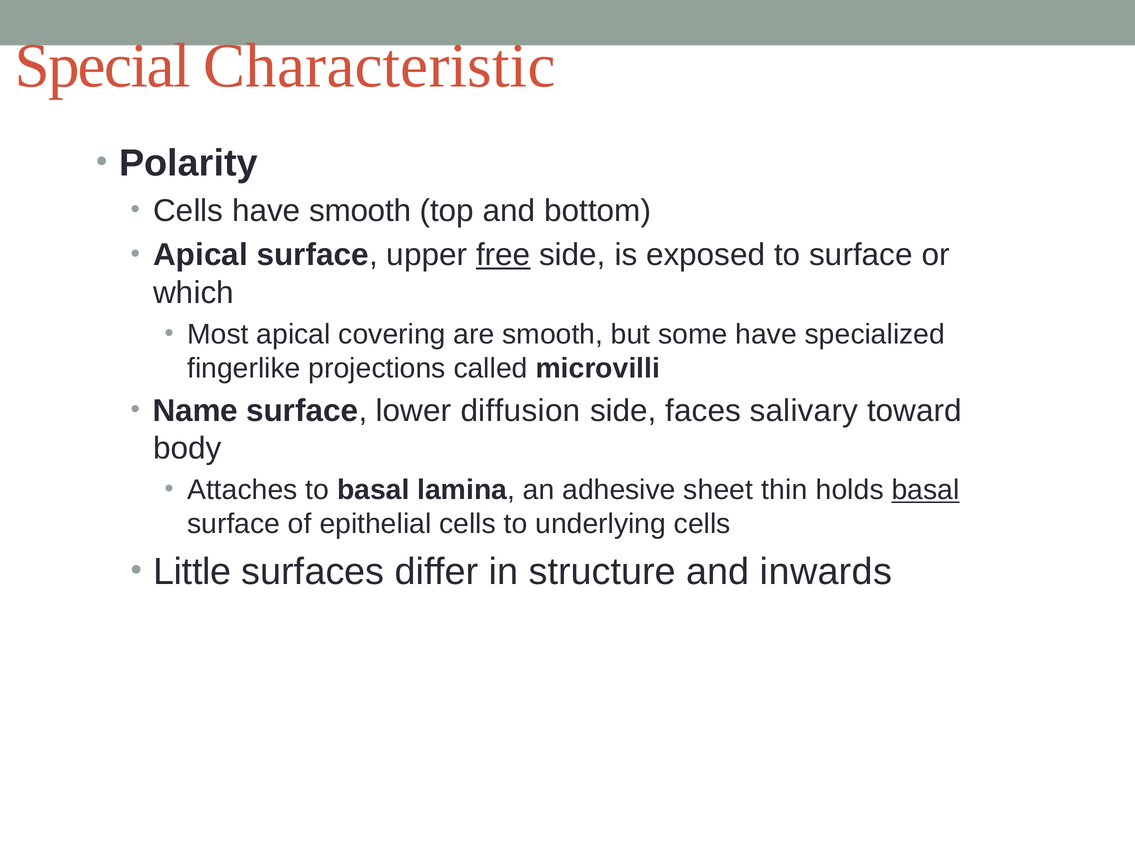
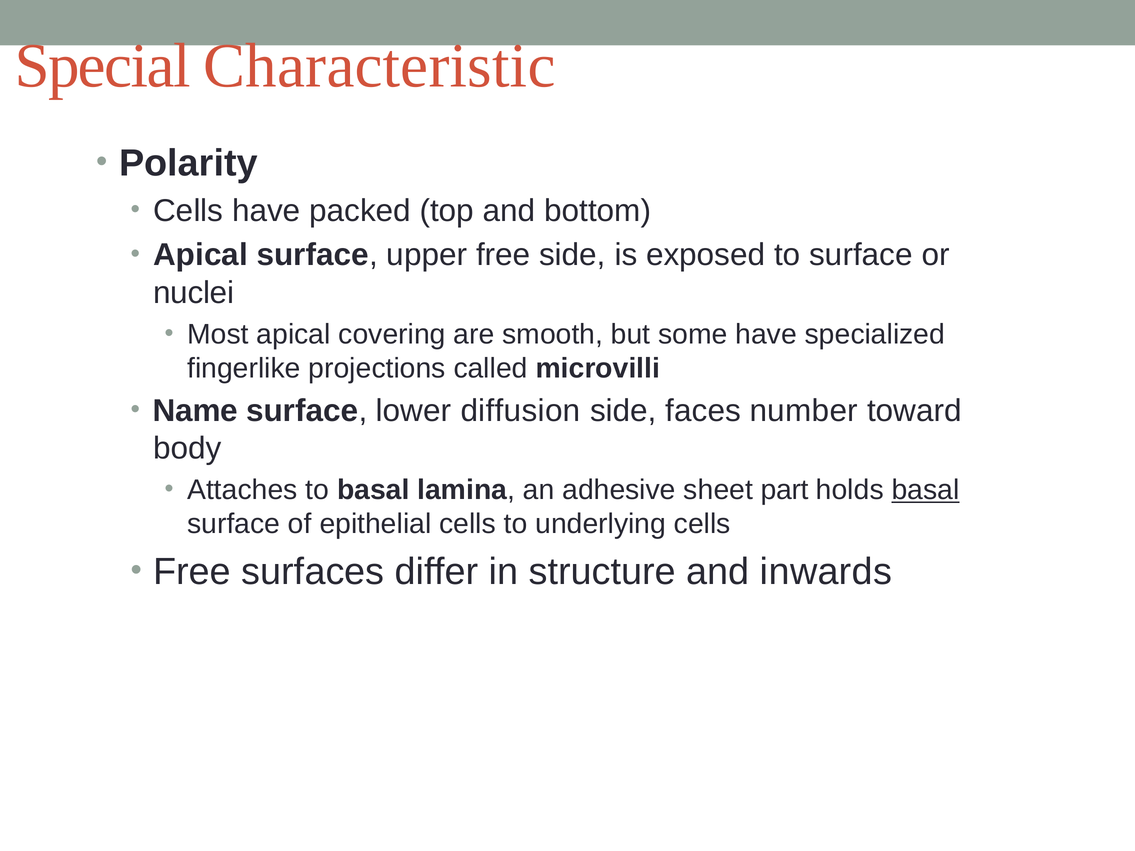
have smooth: smooth -> packed (360, 211)
free underline: present -> none (503, 255)
which: which -> nuclei (194, 293)
salivary: salivary -> number (804, 411)
thin: thin -> part (785, 490)
Little: Little -> Free (192, 572)
